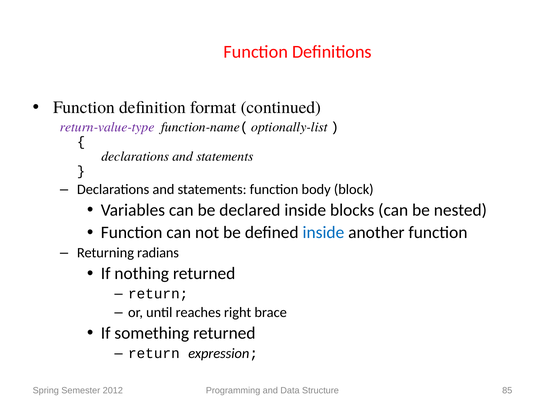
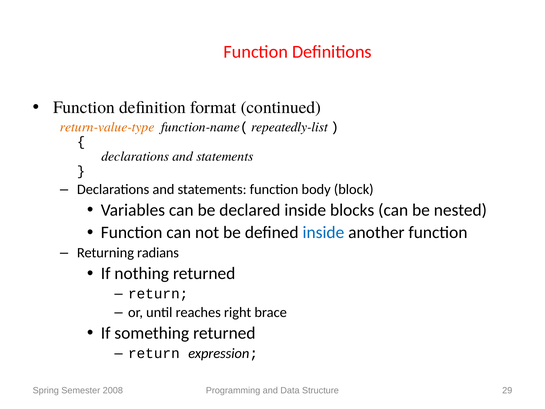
return-value-type colour: purple -> orange (107, 127)
optionally-list: optionally-list -> repeatedly-list (289, 127)
2012: 2012 -> 2008 (113, 390)
85: 85 -> 29 (507, 390)
